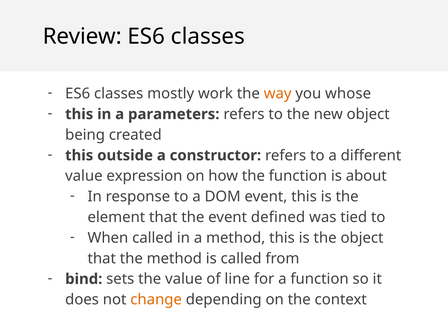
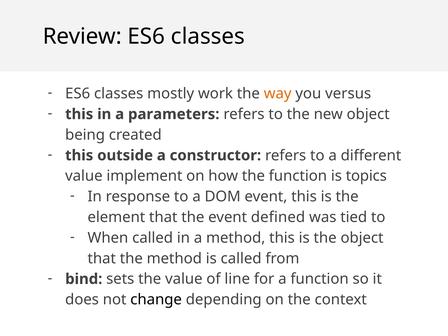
whose: whose -> versus (348, 94)
expression: expression -> implement (144, 176)
about: about -> topics (366, 176)
change colour: orange -> black (156, 300)
